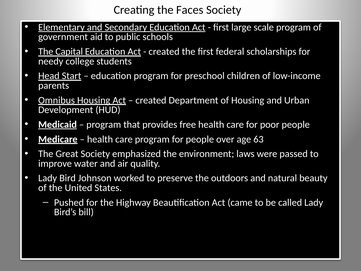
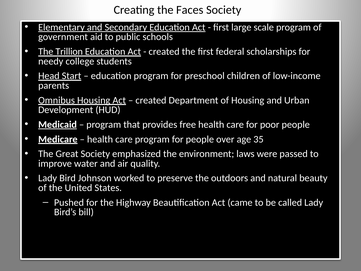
Capital: Capital -> Trillion (69, 52)
63: 63 -> 35 (258, 139)
